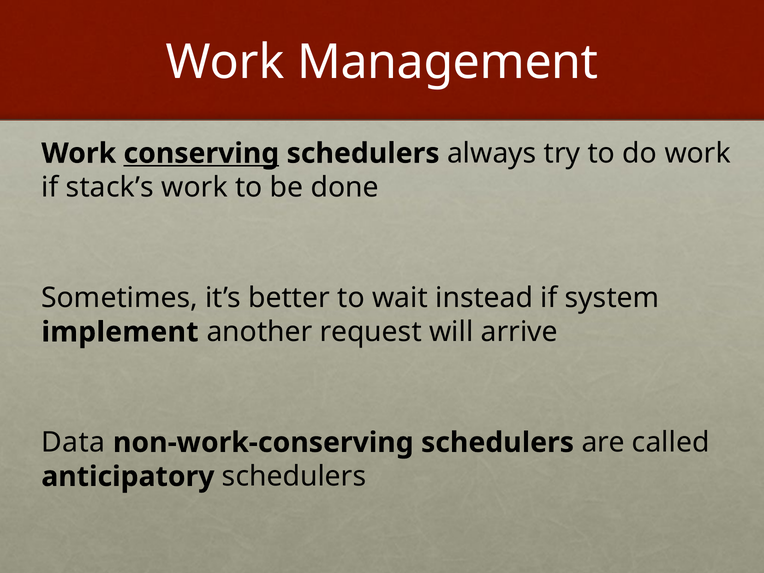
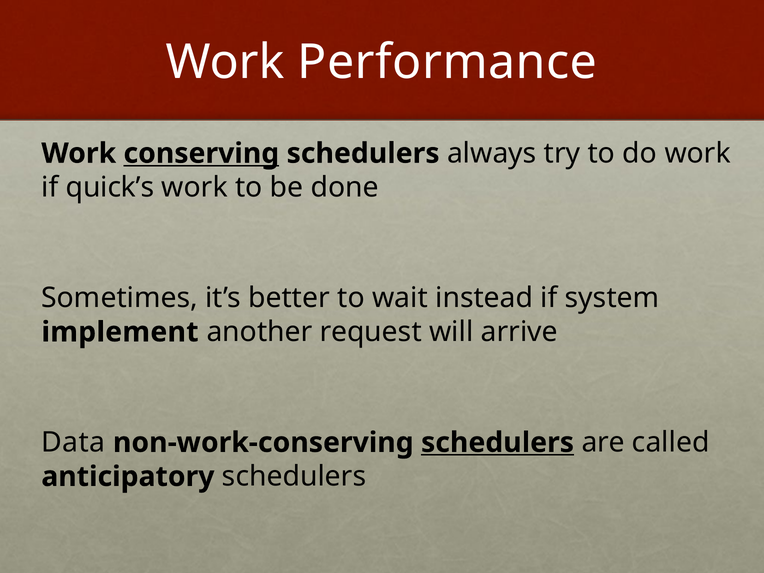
Management: Management -> Performance (447, 62)
stack’s: stack’s -> quick’s (110, 187)
schedulers underline: none -> present (498, 443)
